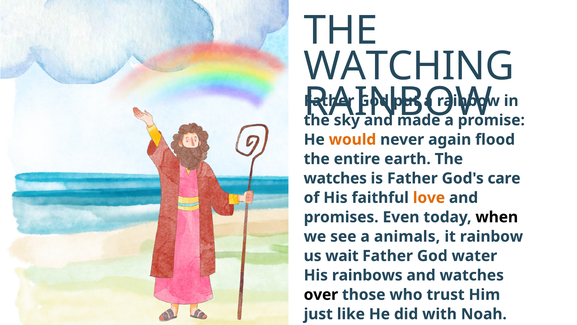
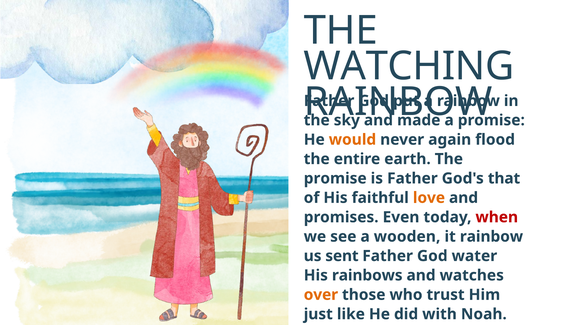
watches: watches -> promise (335, 178)
care: care -> that (504, 178)
when colour: black -> red (497, 217)
animals: animals -> wooden (407, 236)
wait: wait -> sent (342, 256)
over colour: black -> orange (321, 294)
